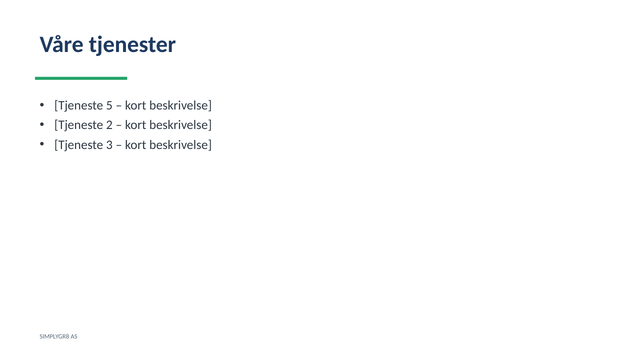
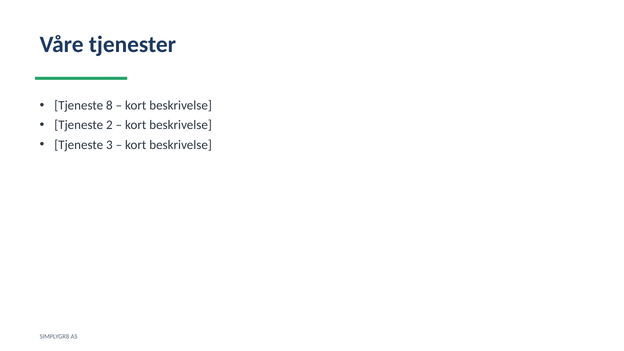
5: 5 -> 8 (109, 106)
